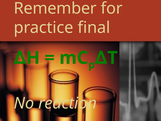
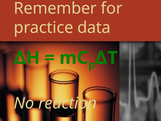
final: final -> data (94, 28)
